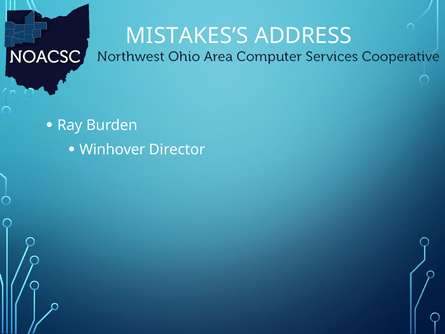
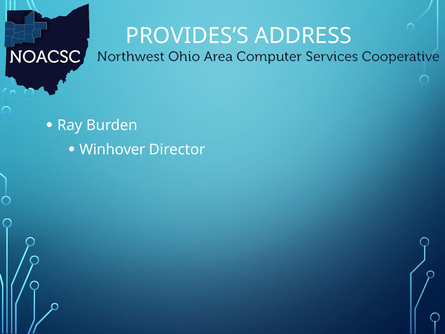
MISTAKES’S: MISTAKES’S -> PROVIDES’S (187, 36)
